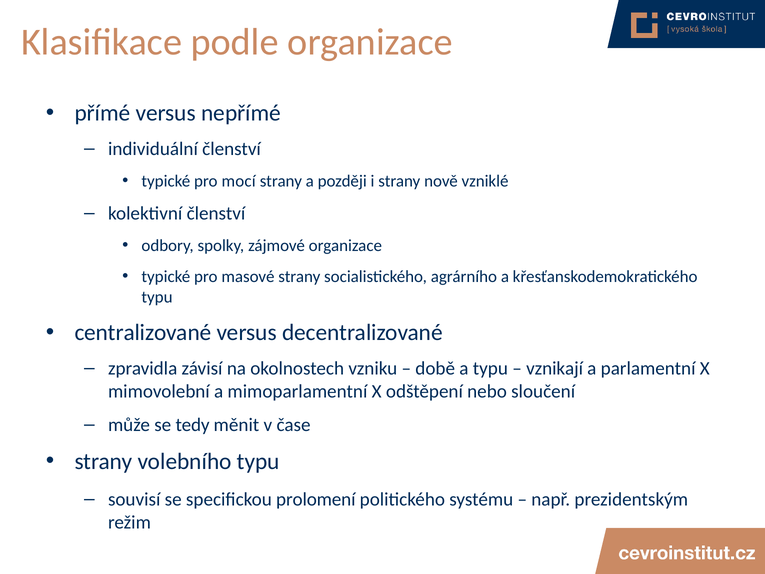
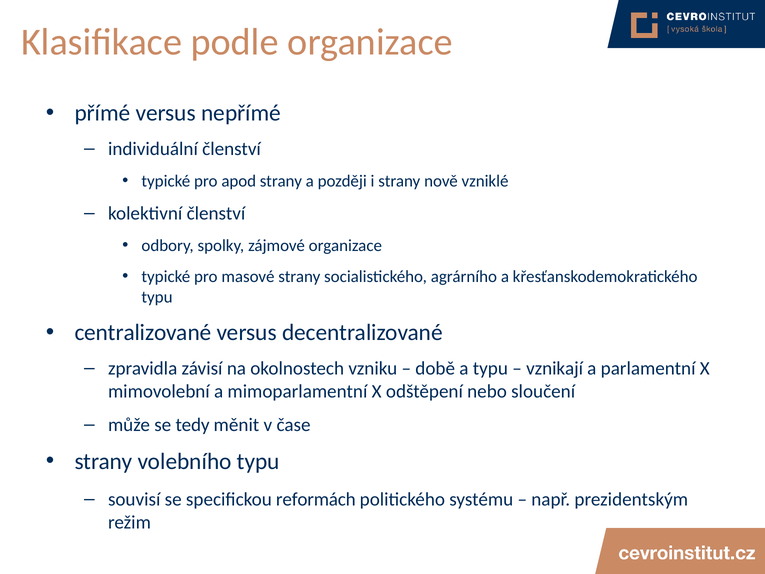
mocí: mocí -> apod (239, 181)
prolomení: prolomení -> reformách (316, 499)
